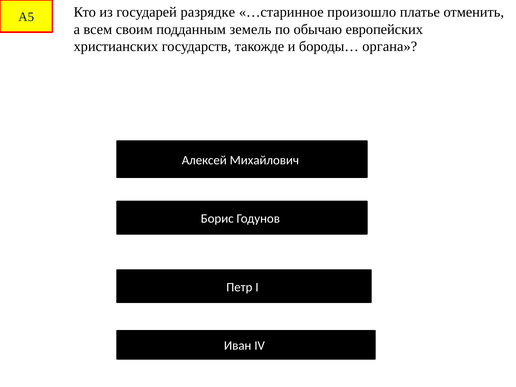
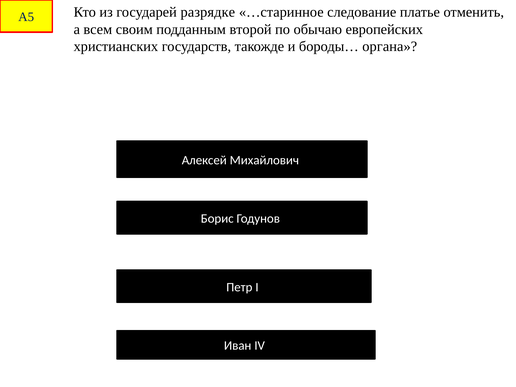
произошло: произошло -> следование (362, 12)
земель: земель -> второй (251, 29)
